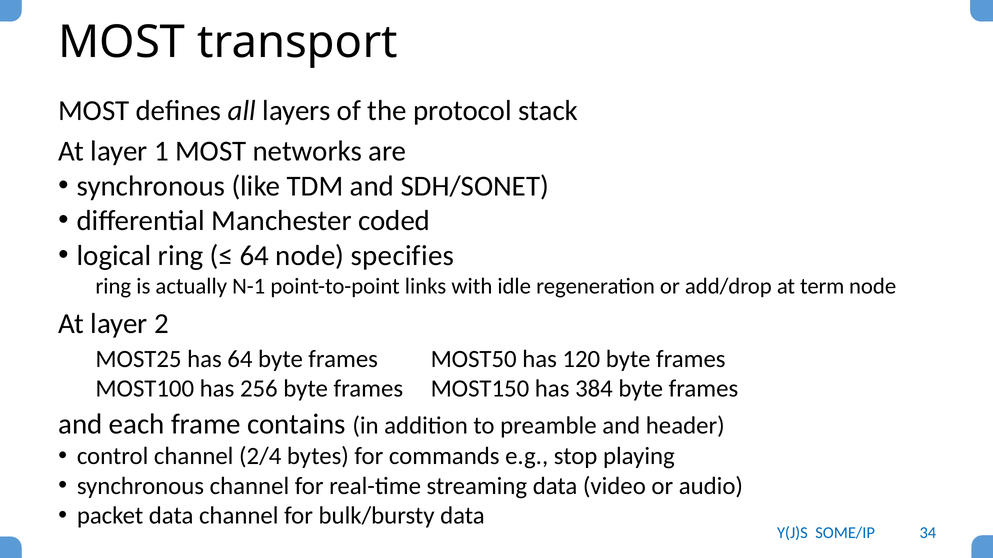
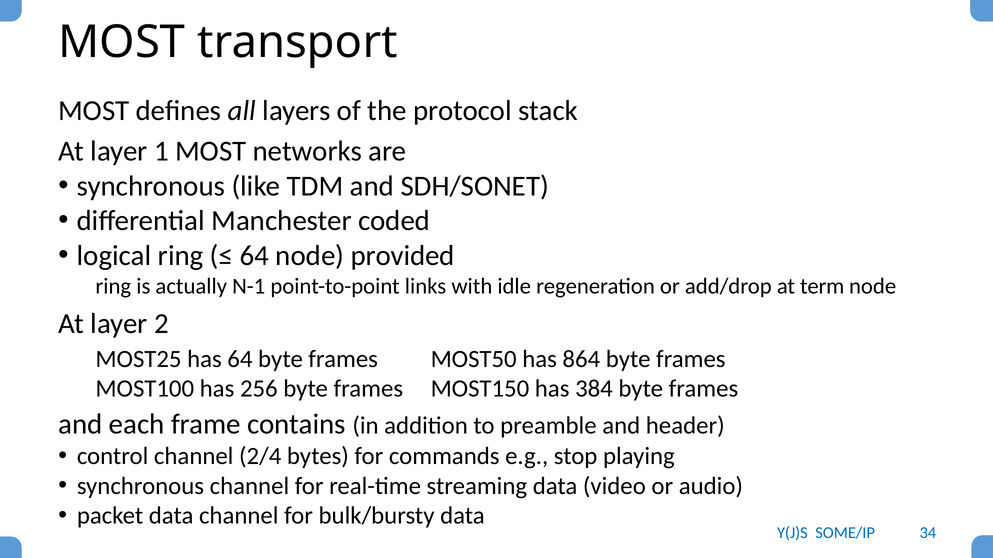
specifies: specifies -> provided (403, 256)
120: 120 -> 864 (581, 359)
